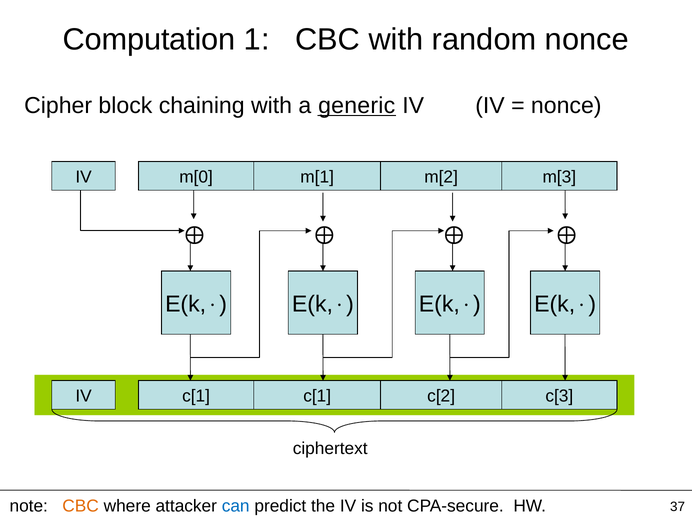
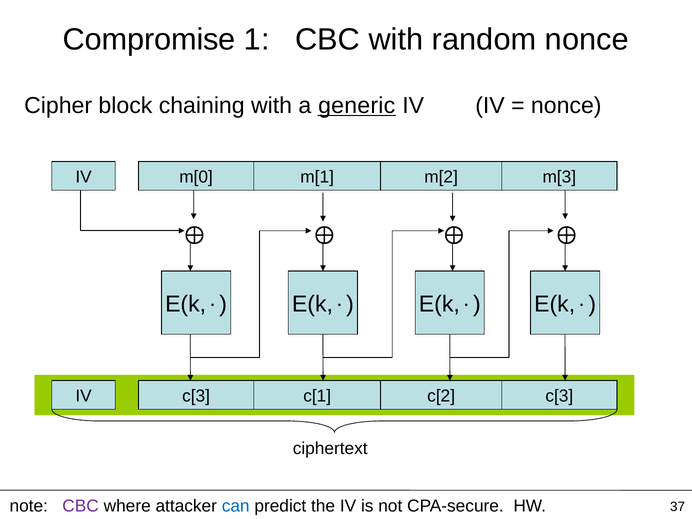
Computation: Computation -> Compromise (149, 40)
c[1: c[1 -> c[3 (196, 396)
CBC colour: orange -> purple (81, 506)
